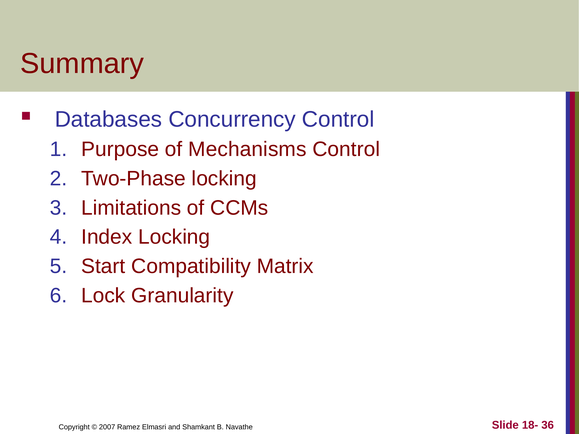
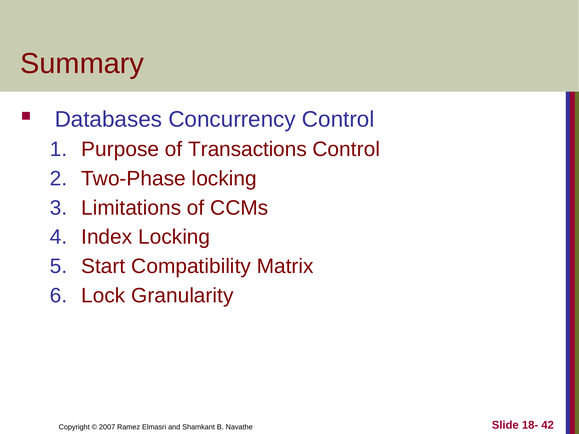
Mechanisms: Mechanisms -> Transactions (248, 149)
36: 36 -> 42 (548, 425)
